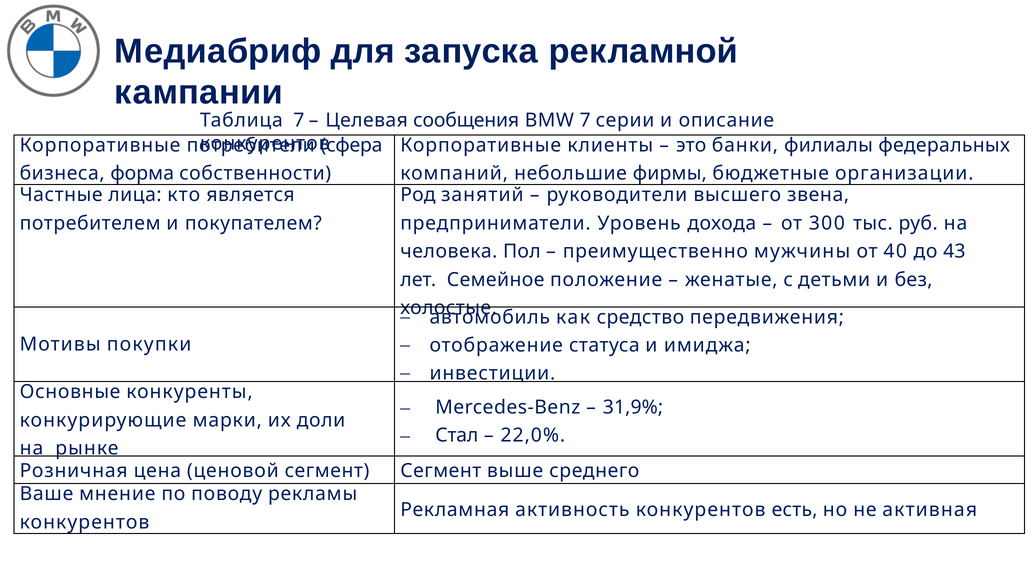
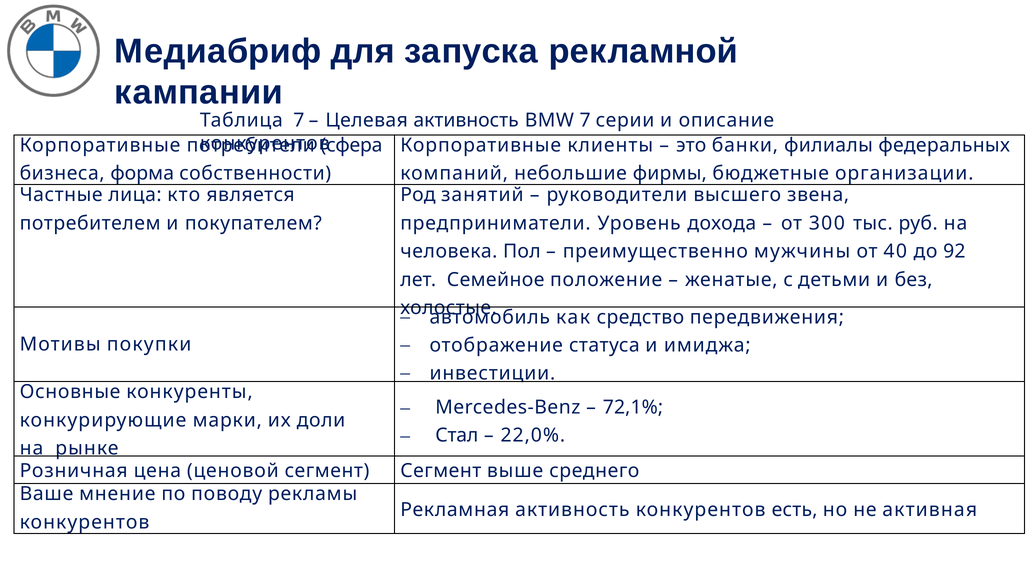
Целевая сообщения: сообщения -> активность (466, 120)
43: 43 -> 92 (954, 252)
31,9%: 31,9% -> 72,1% (633, 408)
